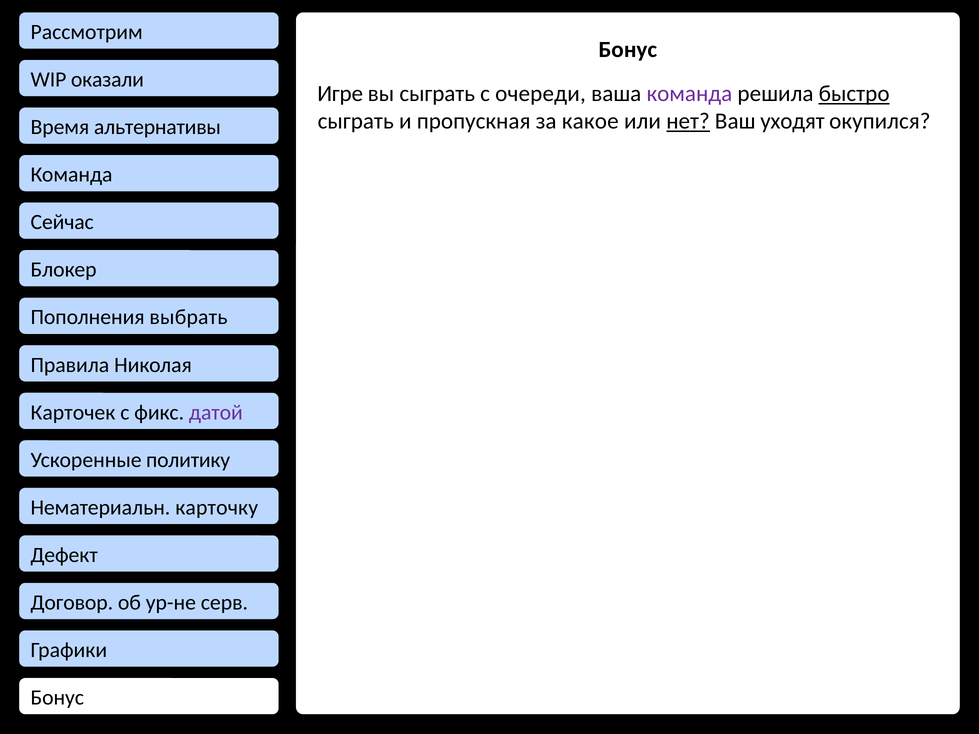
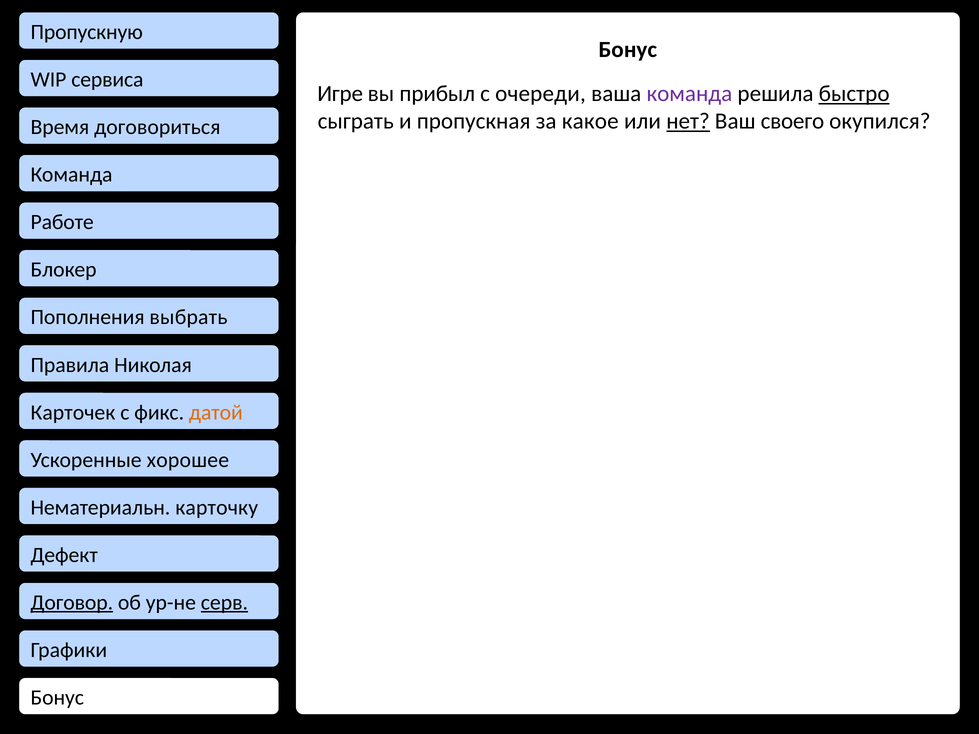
Рассмотрим: Рассмотрим -> Пропускную (87, 32)
оказали: оказали -> сервиса (107, 80)
вы сыграть: сыграть -> прибыл (437, 94)
уходят: уходят -> своего (792, 121)
альтернативы: альтернативы -> договориться (157, 127)
Сейчас: Сейчас -> Работе (62, 222)
датой colour: purple -> orange (216, 413)
политику: политику -> хорошее (188, 460)
Договор underline: none -> present (72, 603)
серв underline: none -> present (224, 603)
